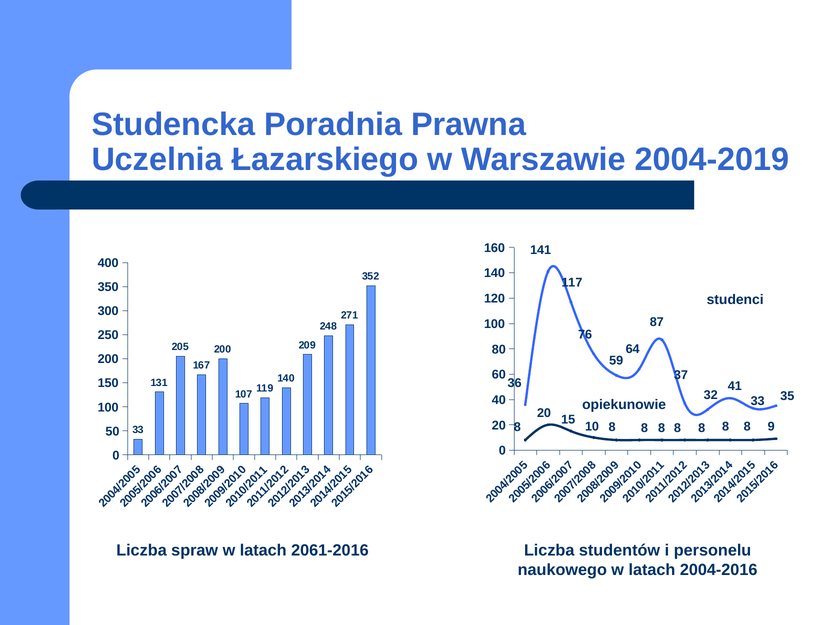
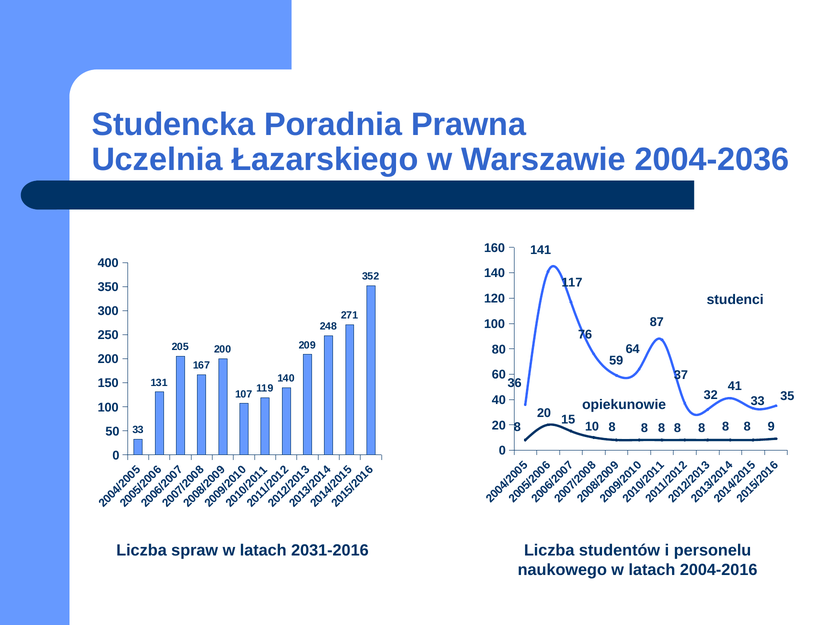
2004-2019: 2004-2019 -> 2004-2036 (712, 159)
2061-2016: 2061-2016 -> 2031-2016 (330, 550)
